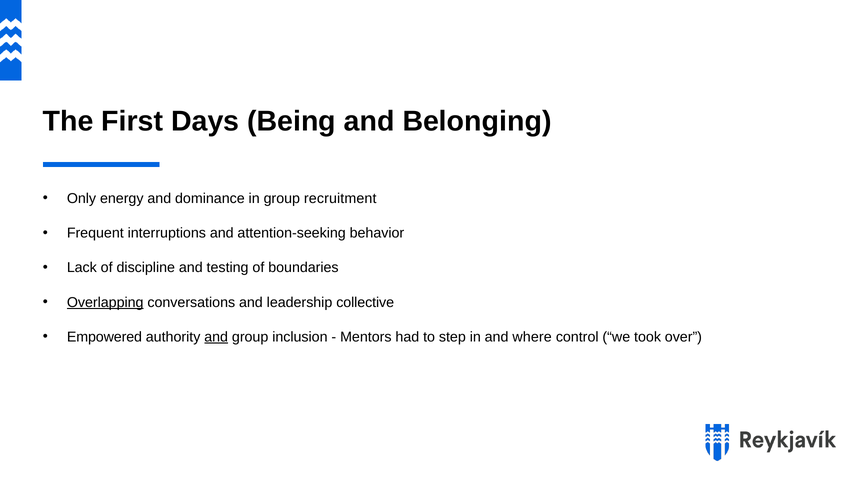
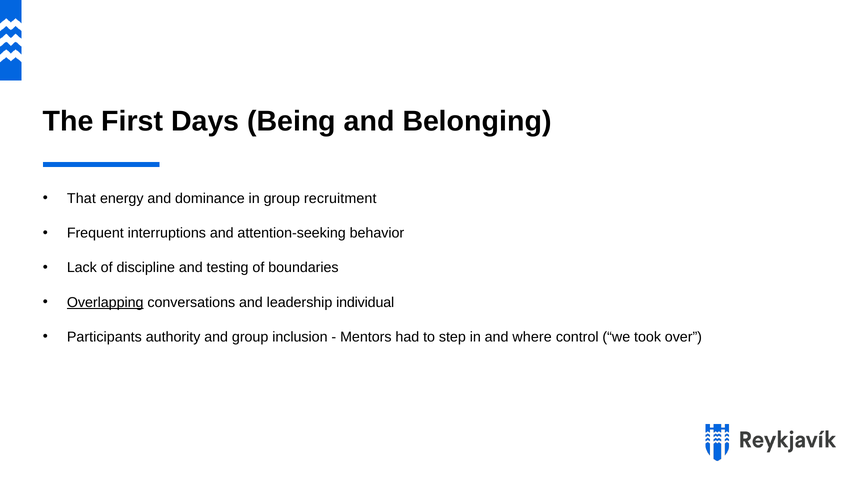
Only: Only -> That (81, 198)
collective: collective -> individual (365, 302)
Empowered: Empowered -> Participants (104, 337)
and underline: present -> none (216, 337)
